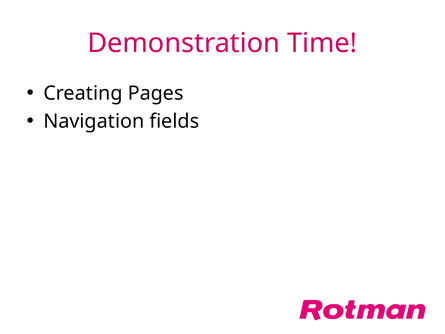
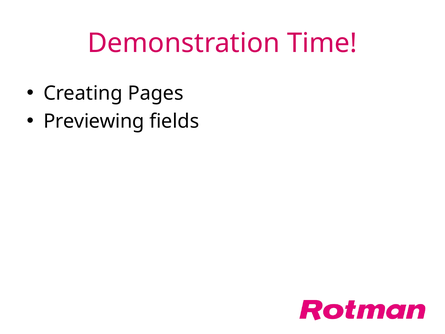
Navigation: Navigation -> Previewing (94, 121)
